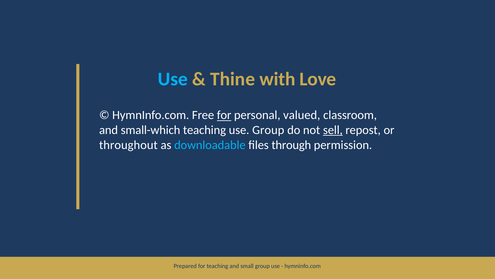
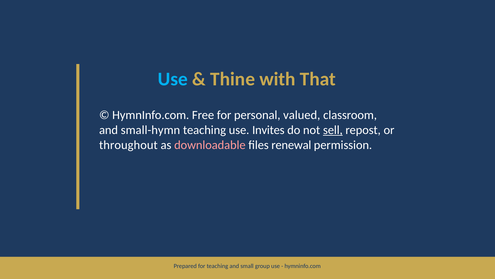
Love: Love -> That (318, 79)
for underline: present -> none (224, 115)
small-which: small-which -> small-hymn (150, 130)
use Group: Group -> Invites (268, 130)
downloadable colour: light blue -> pink (210, 145)
through: through -> renewal (291, 145)
